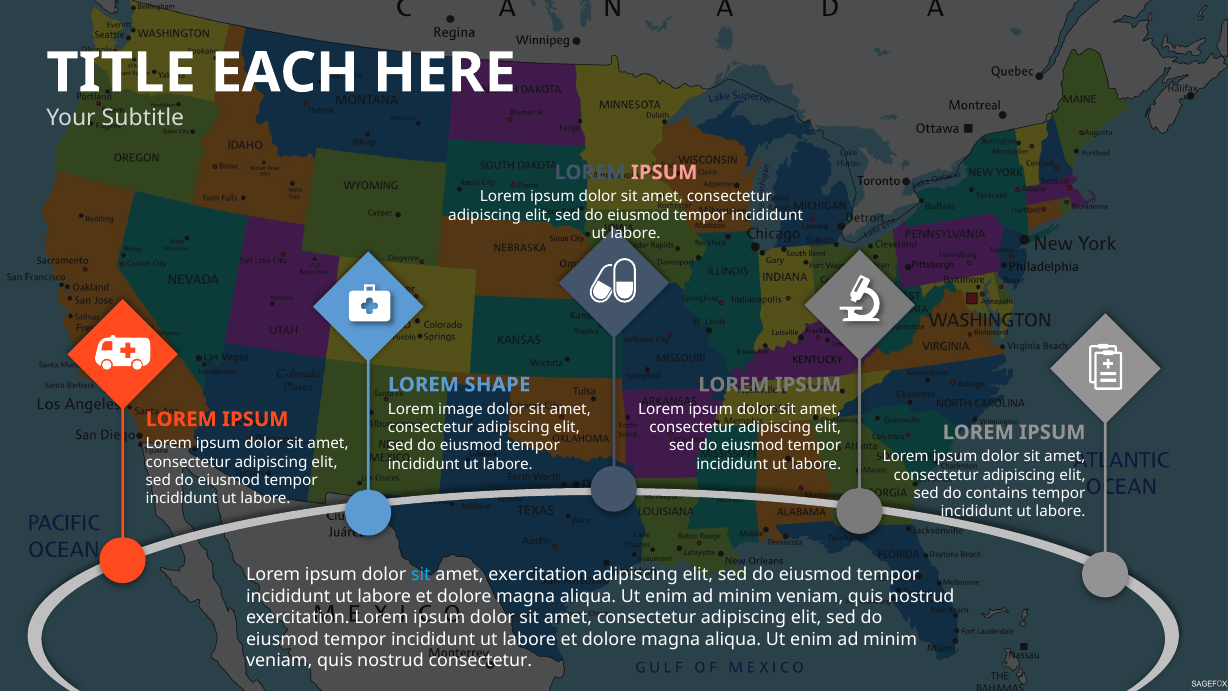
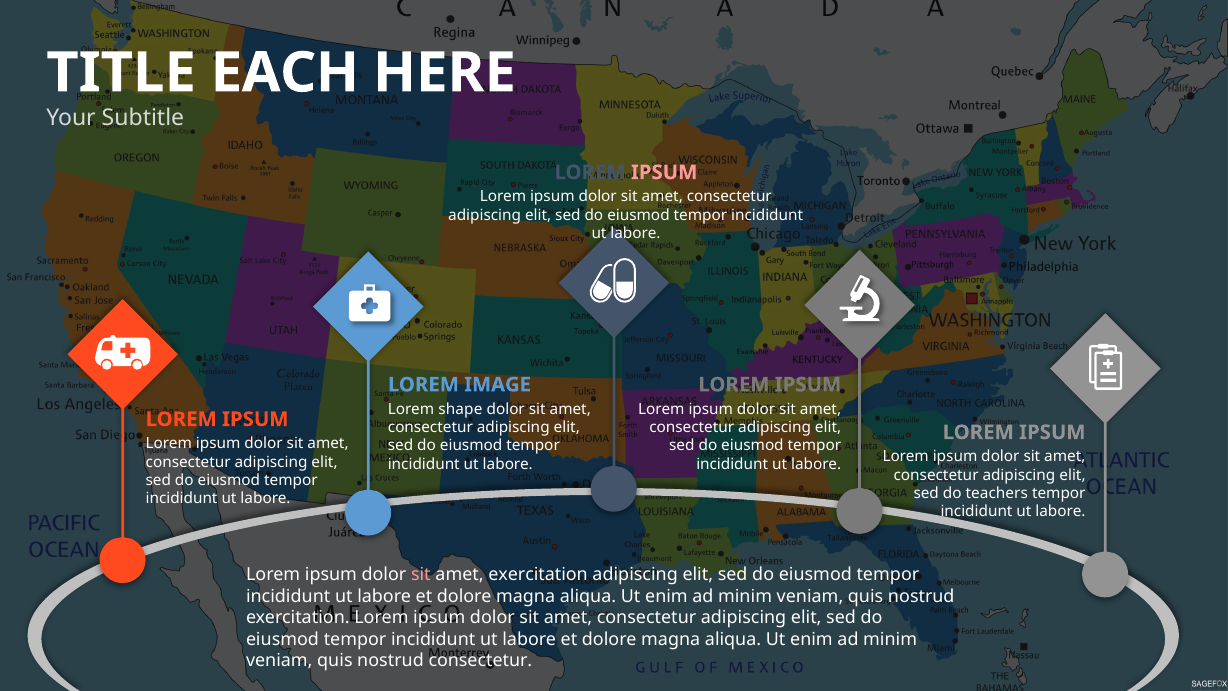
SHAPE: SHAPE -> IMAGE (498, 385)
image: image -> shape (460, 409)
contains: contains -> teachers (997, 493)
sit colour: light blue -> pink (421, 574)
